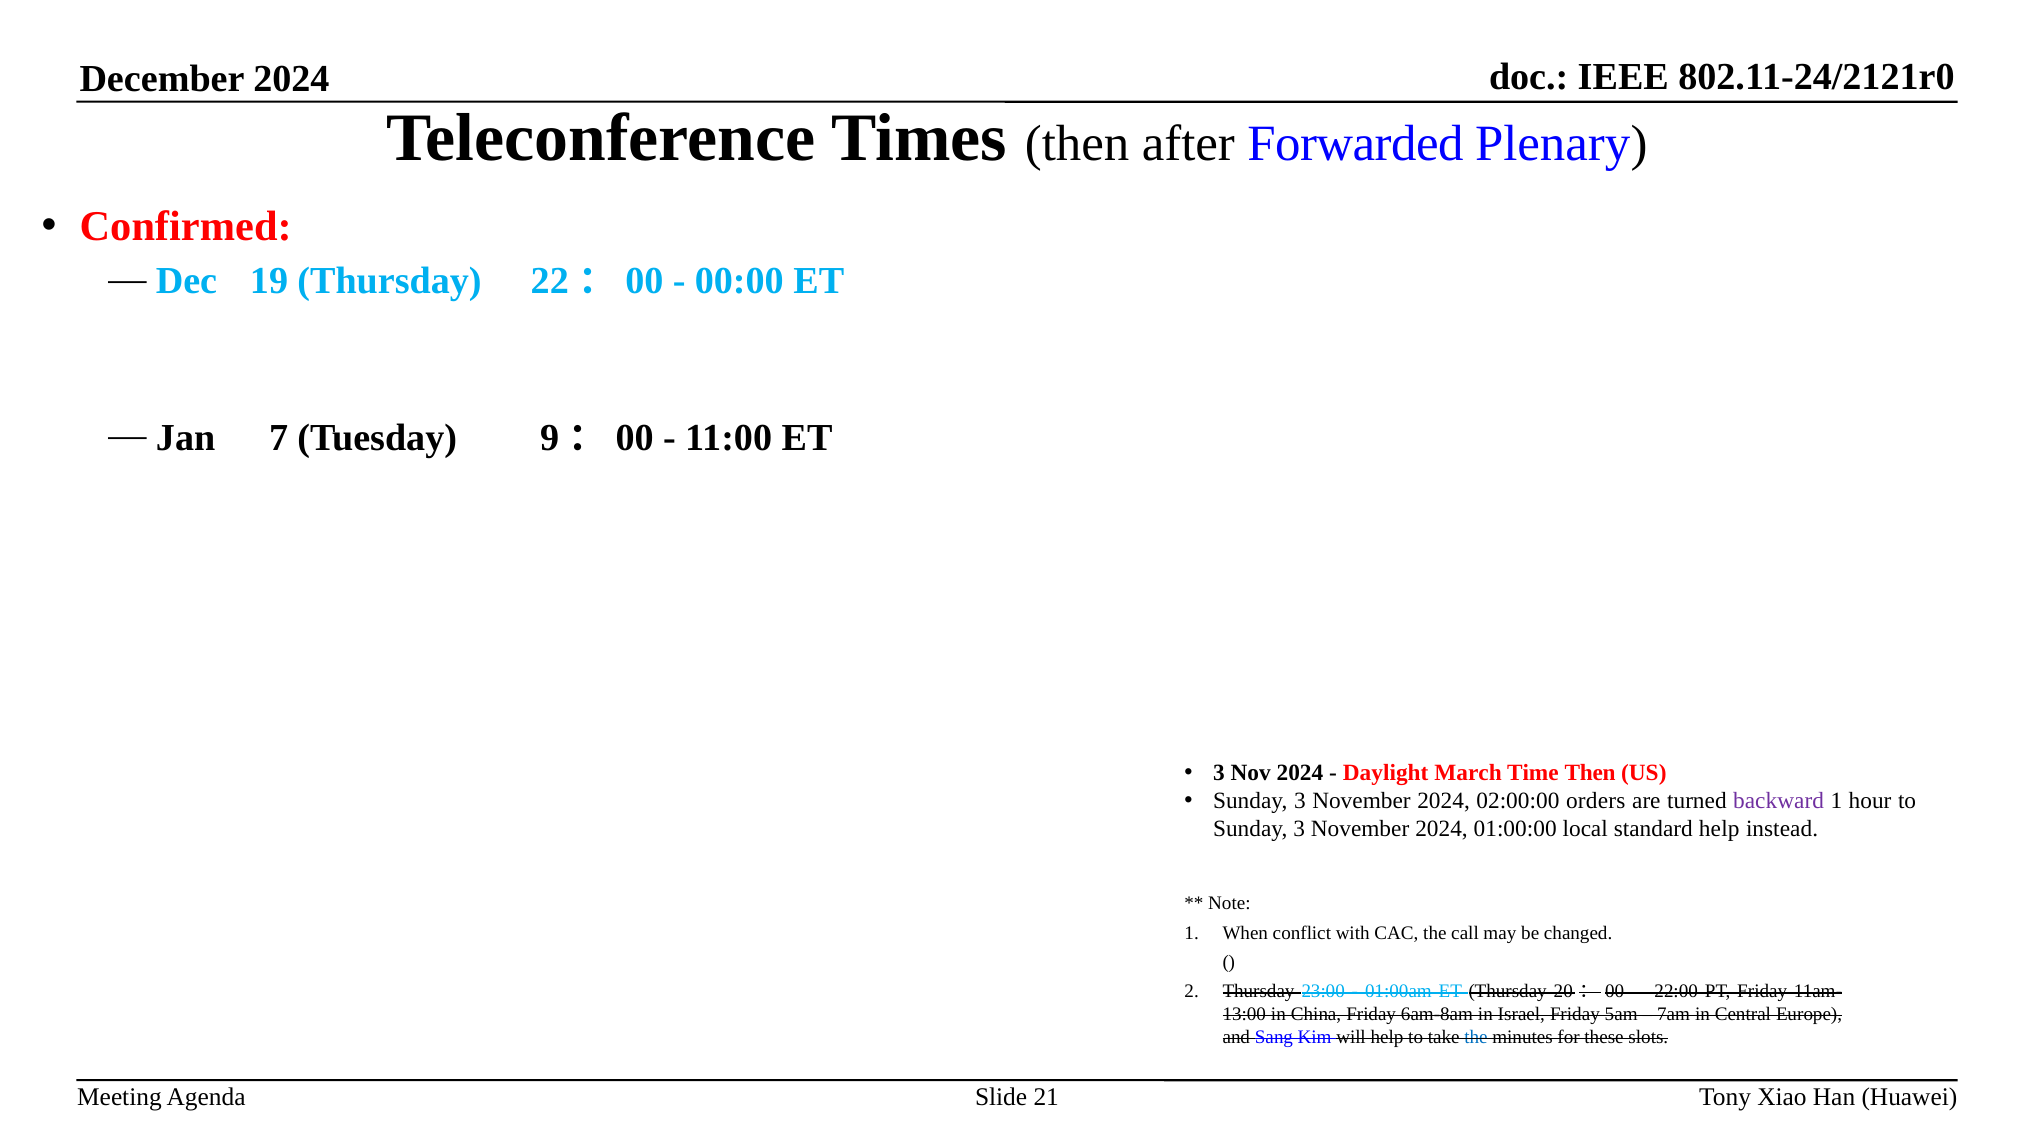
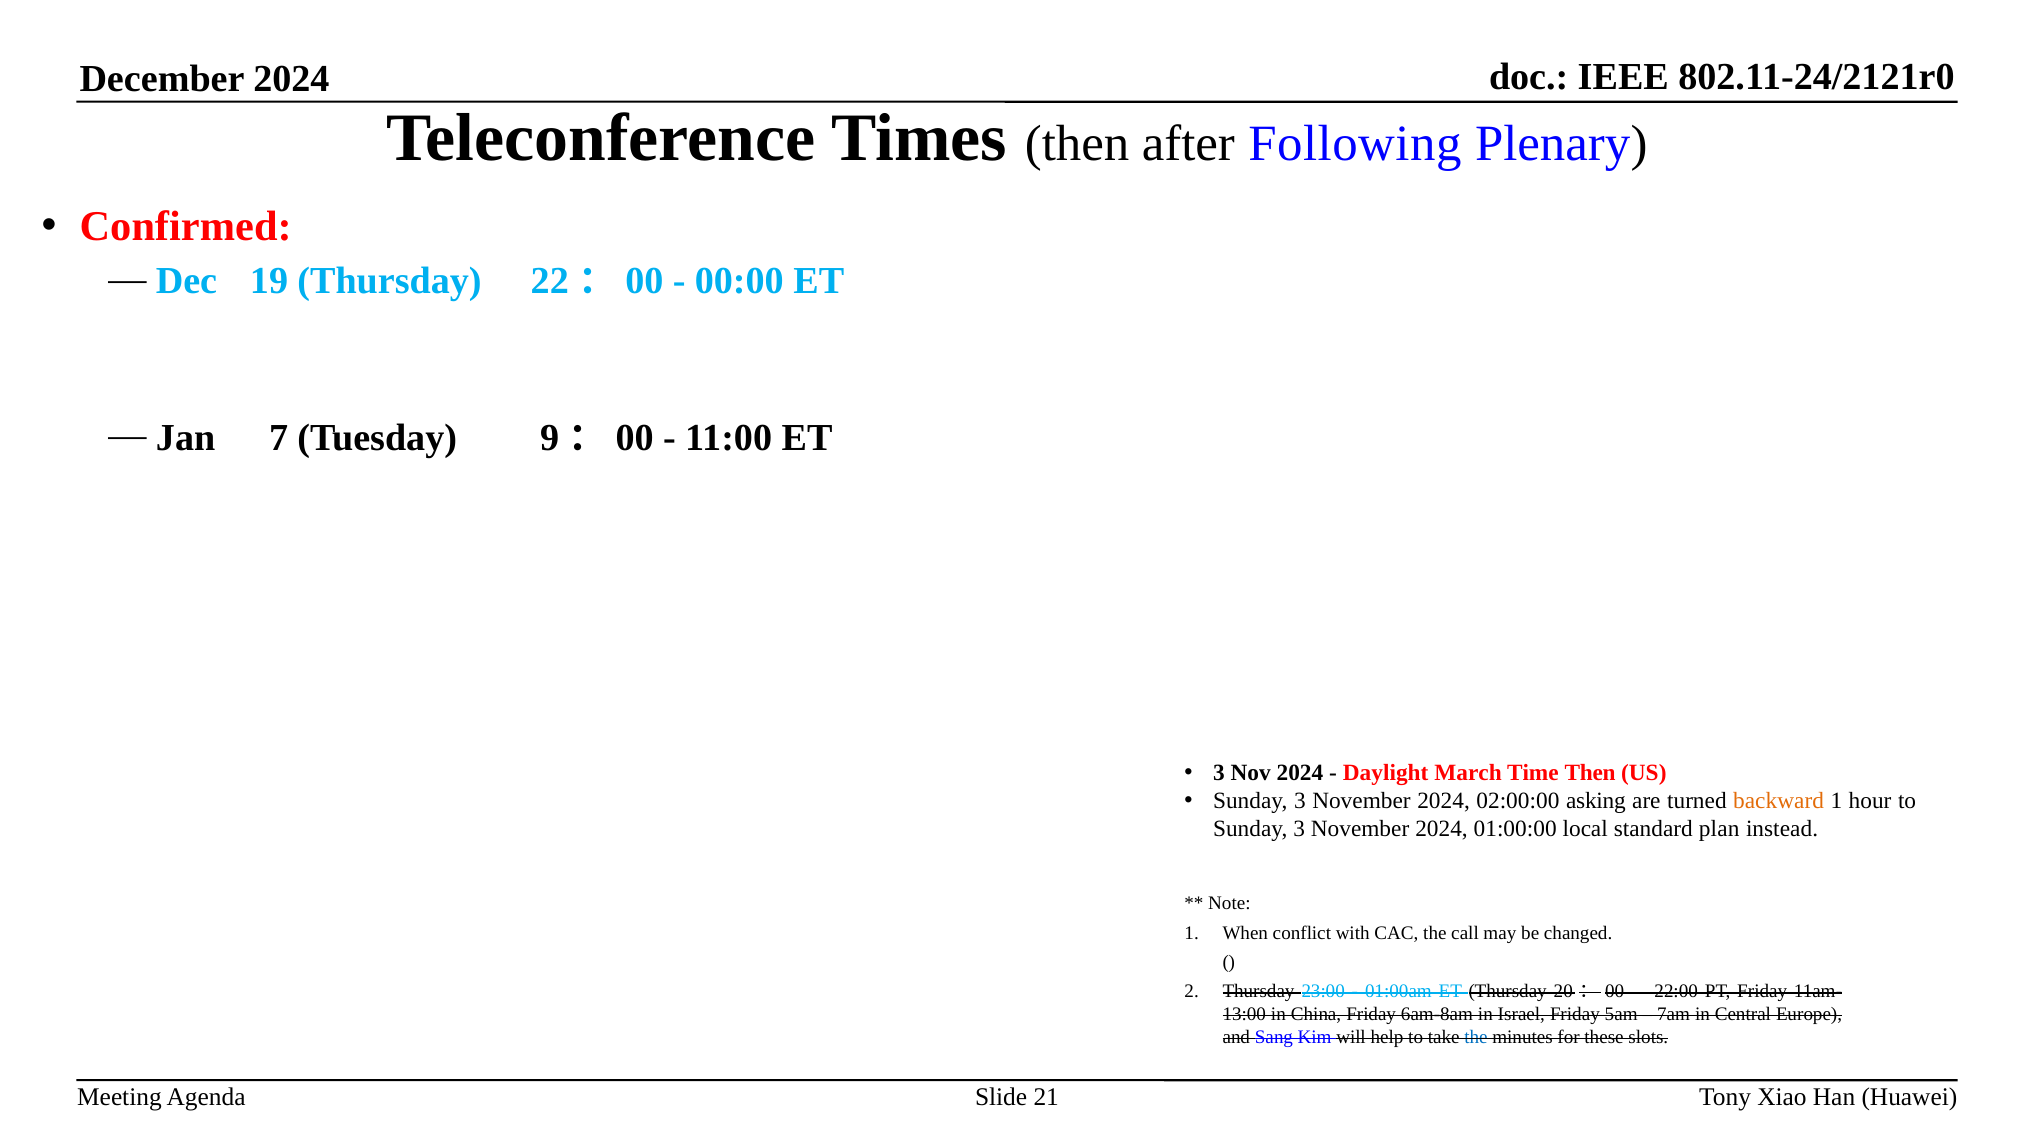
Forwarded: Forwarded -> Following (1355, 144)
orders: orders -> asking (1596, 801)
backward colour: purple -> orange (1779, 801)
standard help: help -> plan (1719, 829)
